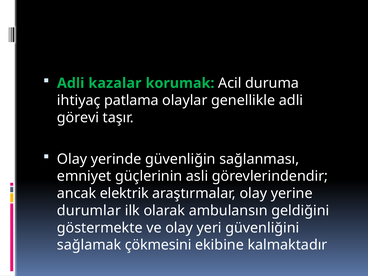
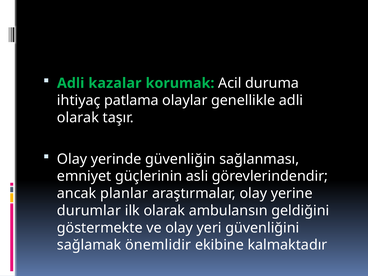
görevi: görevi -> olarak (78, 118)
elektrik: elektrik -> planlar (124, 193)
çökmesini: çökmesini -> önemlidir (158, 245)
